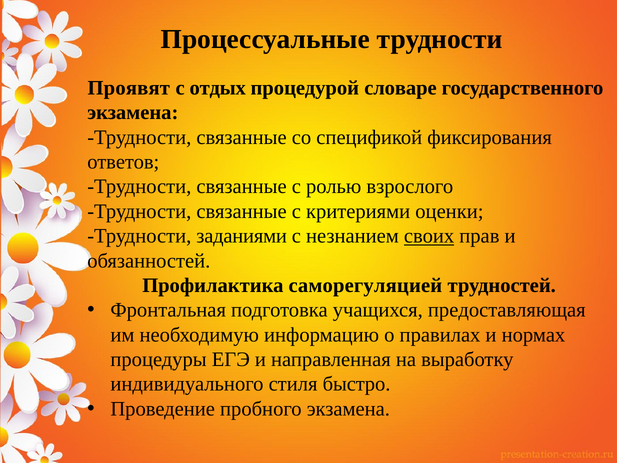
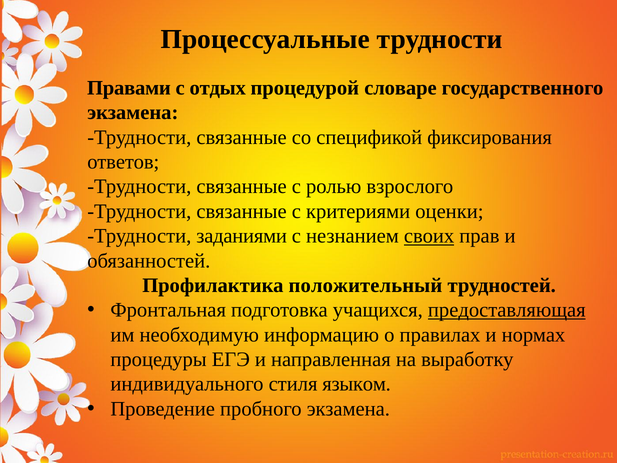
Проявят: Проявят -> Правами (129, 88)
саморегуляцией: саморегуляцией -> положительный (365, 285)
предоставляющая underline: none -> present (507, 310)
быстро: быстро -> языком (357, 384)
